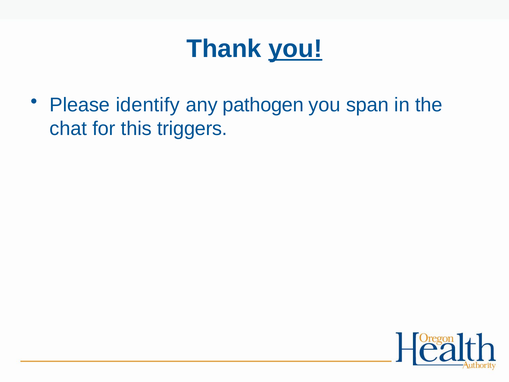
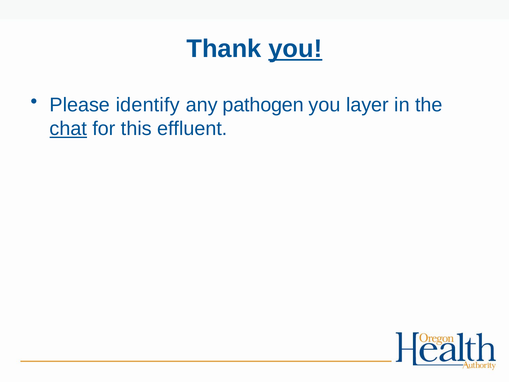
span: span -> layer (367, 105)
chat underline: none -> present (68, 129)
triggers: triggers -> effluent (192, 129)
